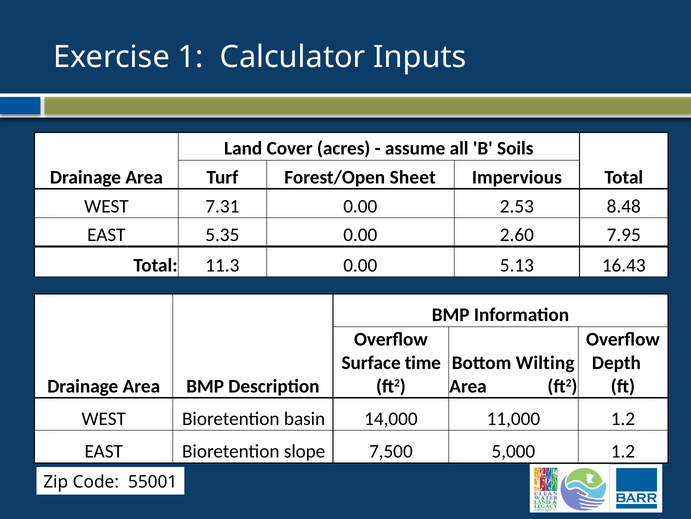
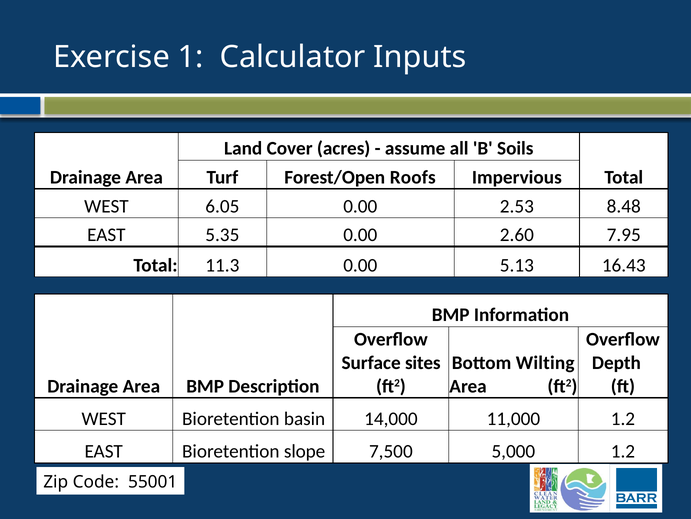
Sheet: Sheet -> Roofs (413, 177)
7.31: 7.31 -> 6.05 (222, 206)
time: time -> sites (423, 362)
